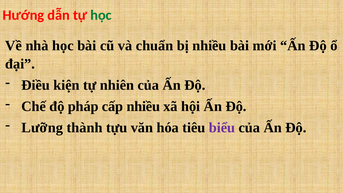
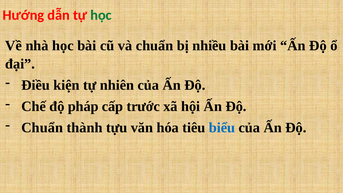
cấp nhiều: nhiều -> trước (143, 106)
Lưỡng: Lưỡng -> Chuẩn (42, 128)
biểu colour: purple -> blue (222, 128)
